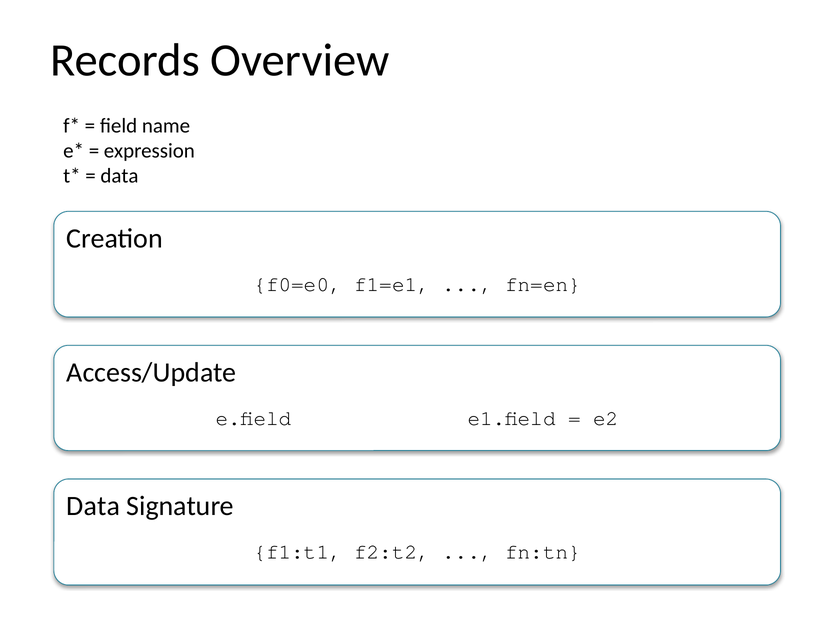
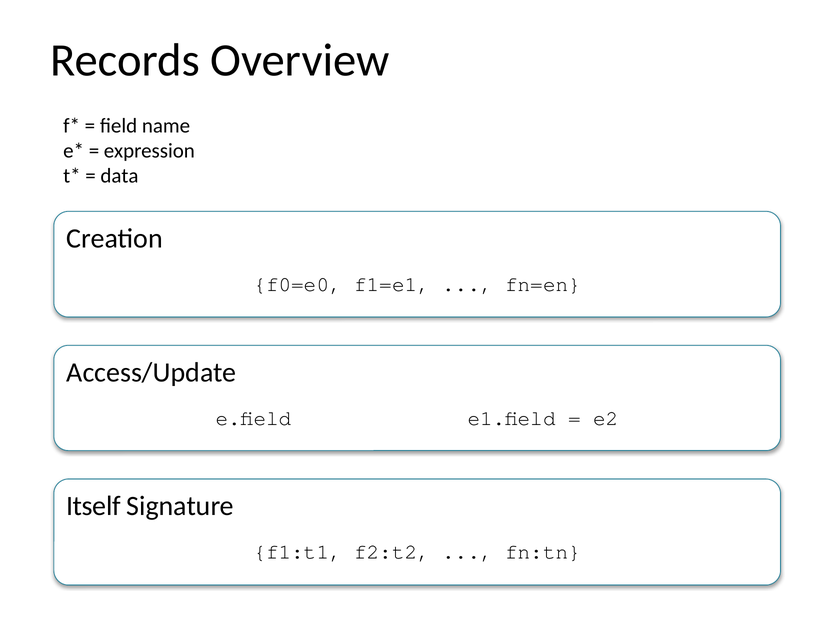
Data: Data -> Itself (93, 506)
